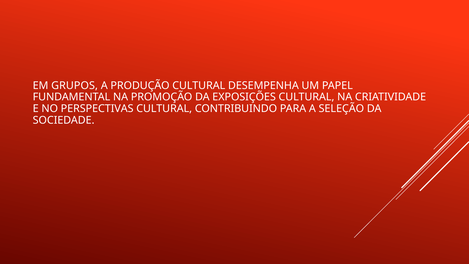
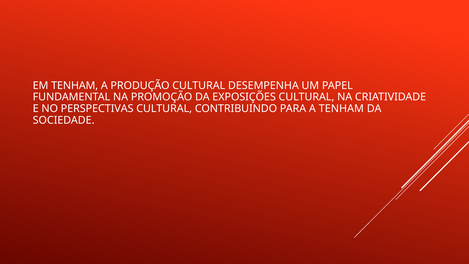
EM GRUPOS: GRUPOS -> TENHAM (75, 85)
A SELEÇÃO: SELEÇÃO -> TENHAM (341, 109)
